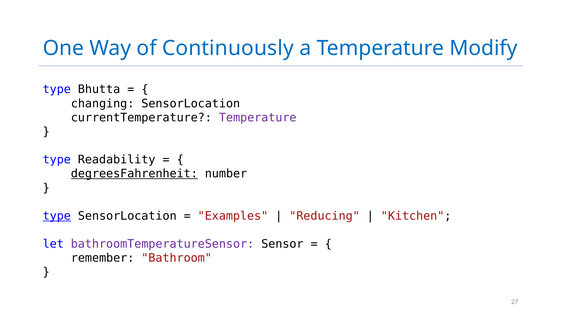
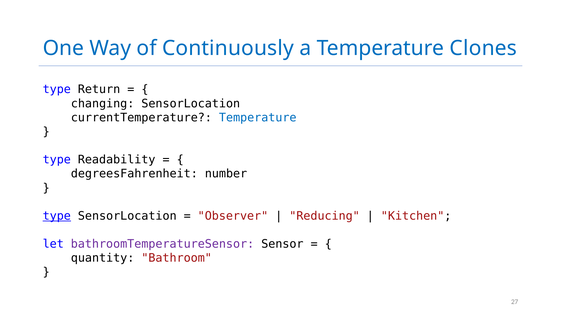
Modify: Modify -> Clones (483, 48)
Bhutta: Bhutta -> Return (99, 89)
Temperature colour: purple -> blue (258, 117)
degreesFahrenheit underline: present -> none (134, 174)
Examples: Examples -> Observer (233, 216)
remember: remember -> quantity (103, 258)
